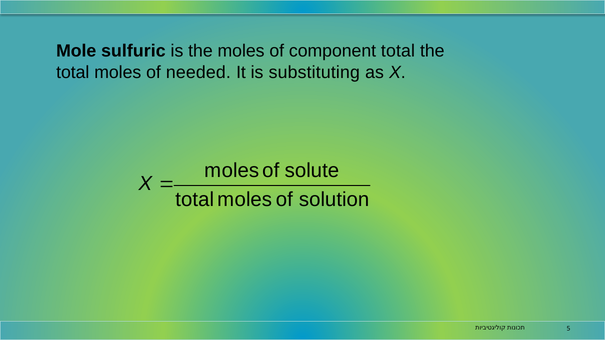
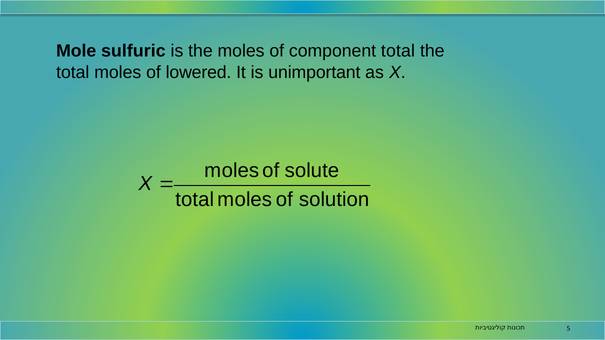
needed: needed -> lowered (199, 72)
substituting: substituting -> unimportant (314, 72)
